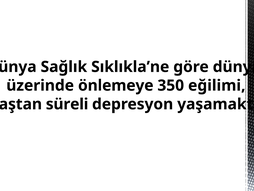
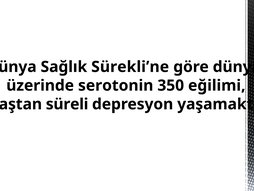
Sıklıkla’ne: Sıklıkla’ne -> Sürekli’ne (130, 67)
önlemeye: önlemeye -> serotonin (116, 85)
